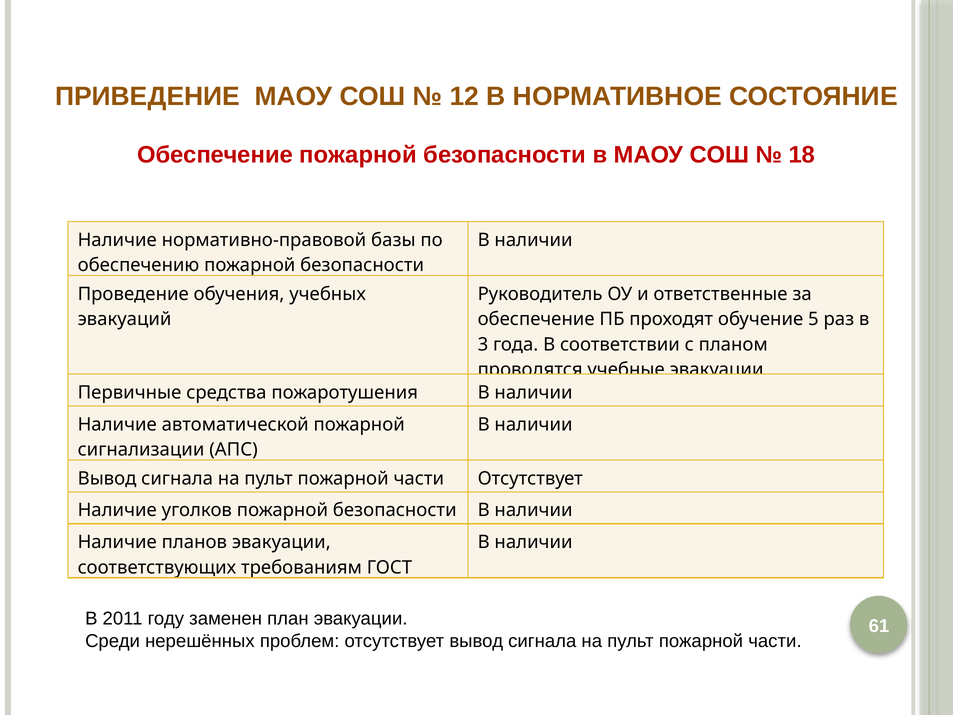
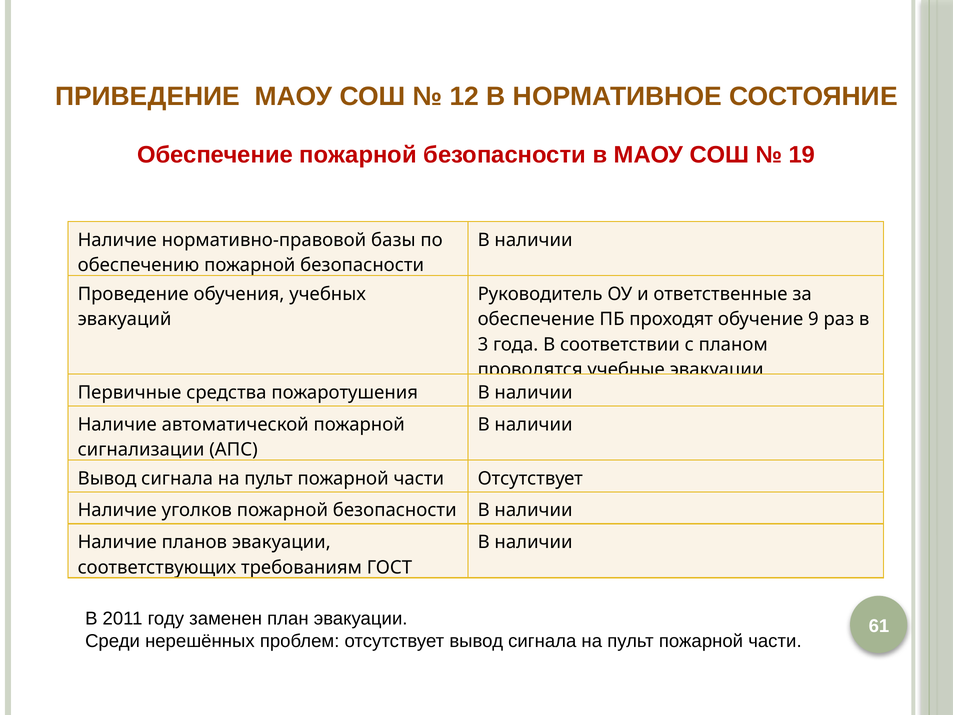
18: 18 -> 19 (802, 155)
5: 5 -> 9 (813, 319)
